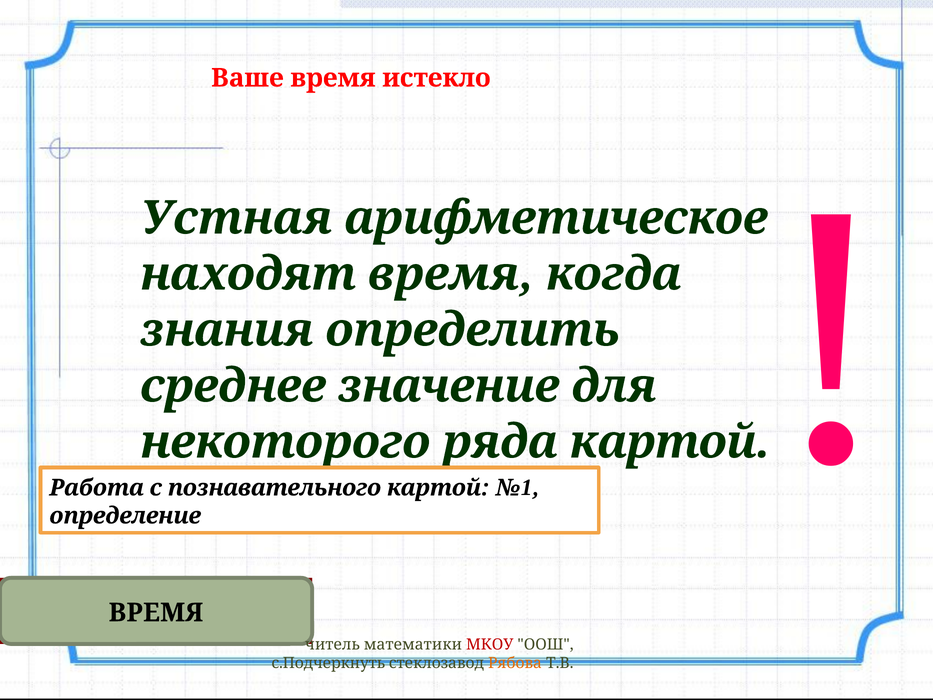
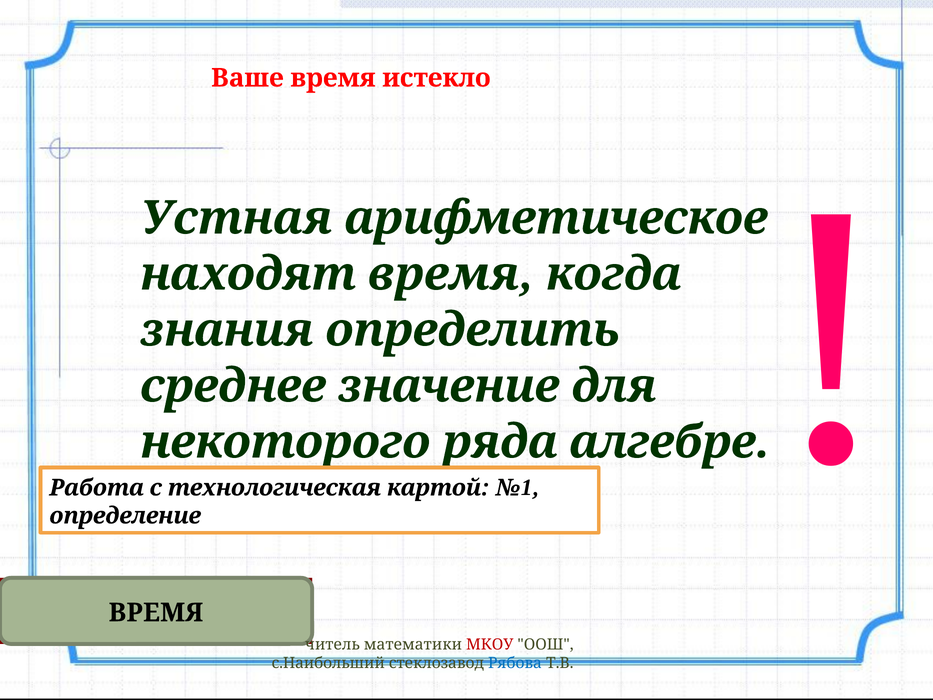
картой: картой -> алгебре (670, 442)
познавательного: познавательного -> технологическая (275, 488)
с.Подчеркнуть: с.Подчеркнуть -> с.Наибольший (328, 663)
Рябова colour: orange -> blue (515, 663)
